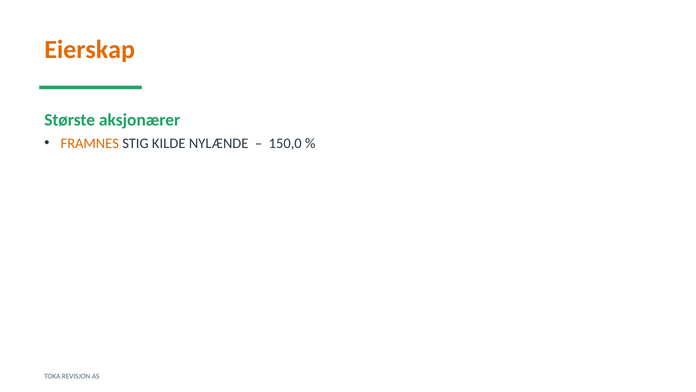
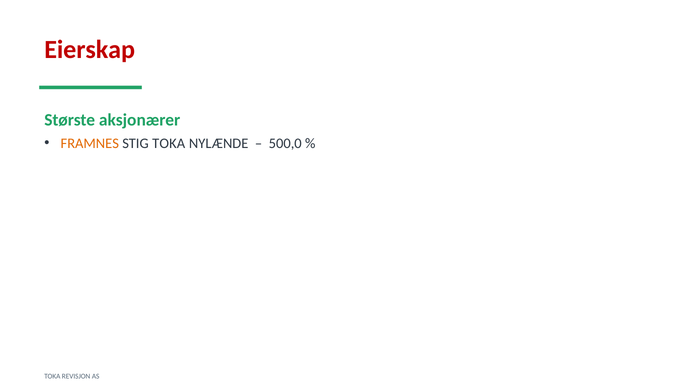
Eierskap colour: orange -> red (90, 50)
STIG KILDE: KILDE -> TOKA (169, 143)
150,0: 150,0 -> 500,0 (285, 143)
